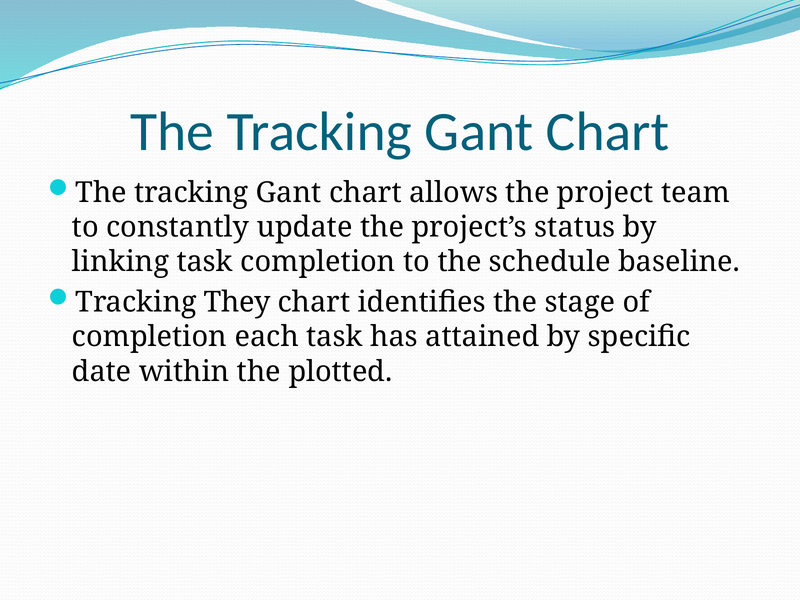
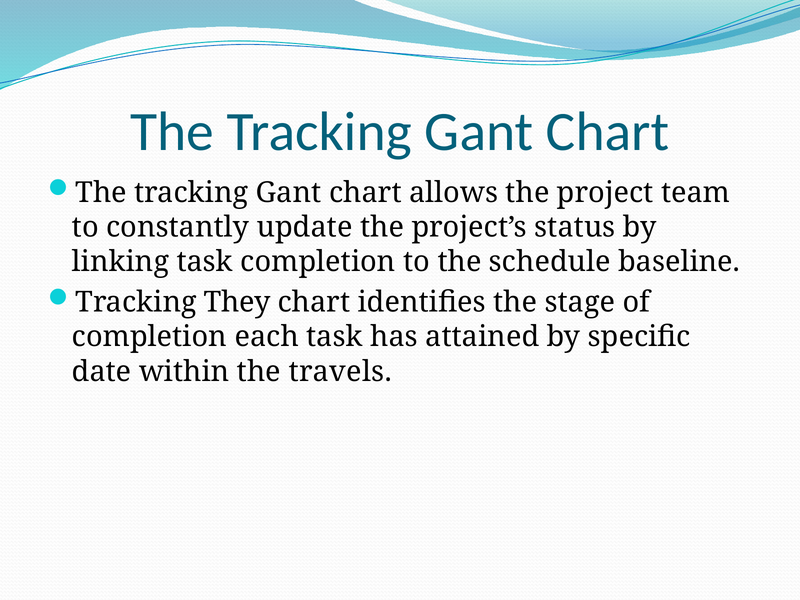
plotted: plotted -> travels (340, 372)
